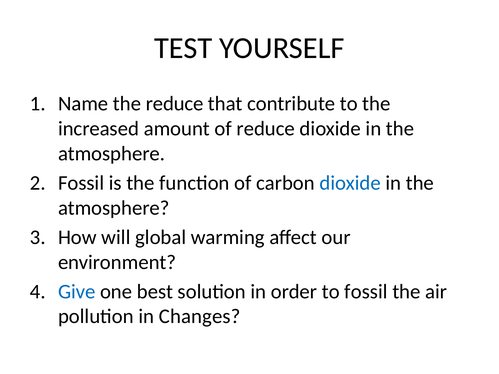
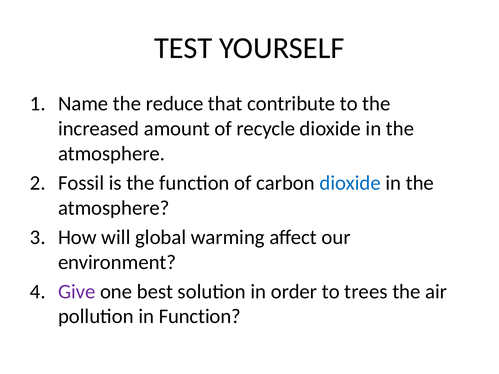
of reduce: reduce -> recycle (266, 129)
Give colour: blue -> purple (77, 292)
to fossil: fossil -> trees (366, 292)
in Changes: Changes -> Function (200, 317)
